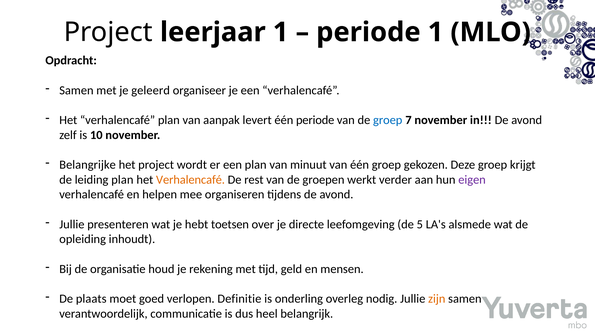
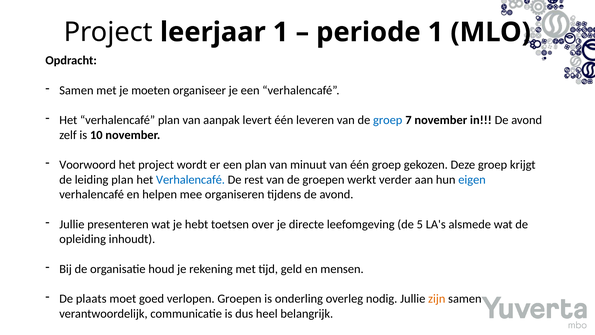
geleerd: geleerd -> moeten (151, 90)
één periode: periode -> leveren (315, 120)
Belangrijke: Belangrijke -> Voorwoord (88, 165)
Verhalencafé colour: orange -> blue (191, 179)
eigen colour: purple -> blue (472, 179)
verlopen Definitie: Definitie -> Groepen (239, 299)
